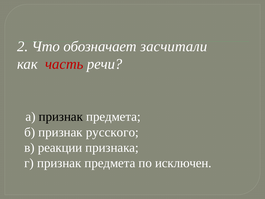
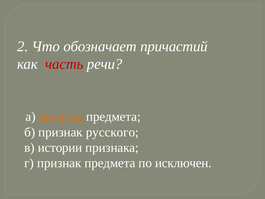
засчитали: засчитали -> причастий (174, 46)
признак colour: black -> orange (61, 117)
реакции: реакции -> истории (60, 147)
